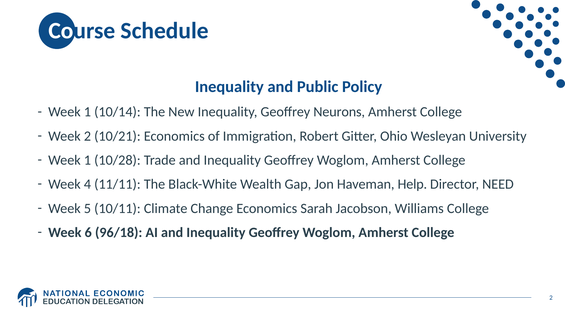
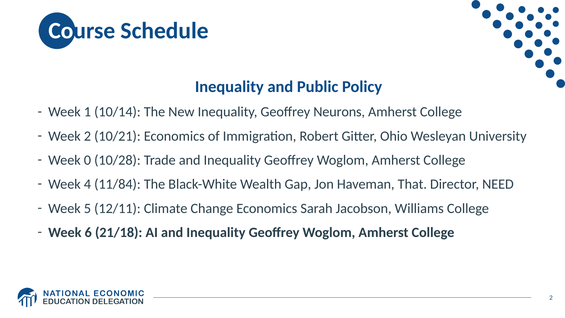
1: 1 -> 0 (87, 160)
11/11: 11/11 -> 11/84 (117, 184)
Help: Help -> That (412, 184)
10/11: 10/11 -> 12/11 (117, 208)
96/18: 96/18 -> 21/18 (119, 232)
